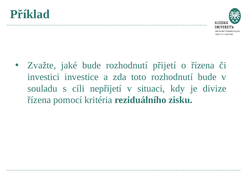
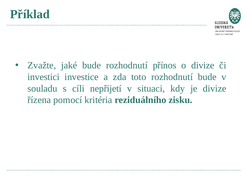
přijetí: přijetí -> přínos (165, 66)
o řízena: řízena -> divize (203, 66)
